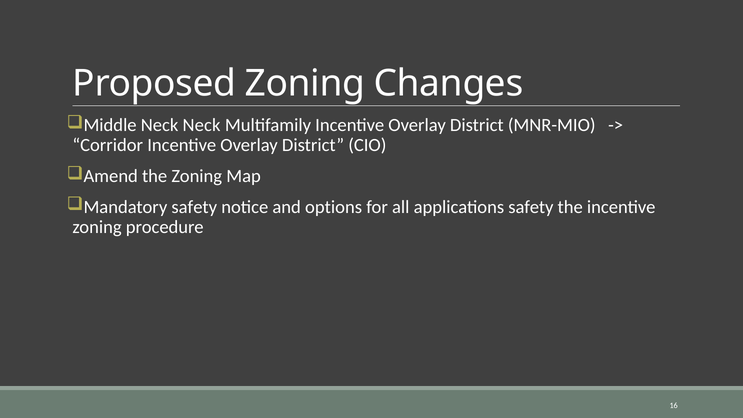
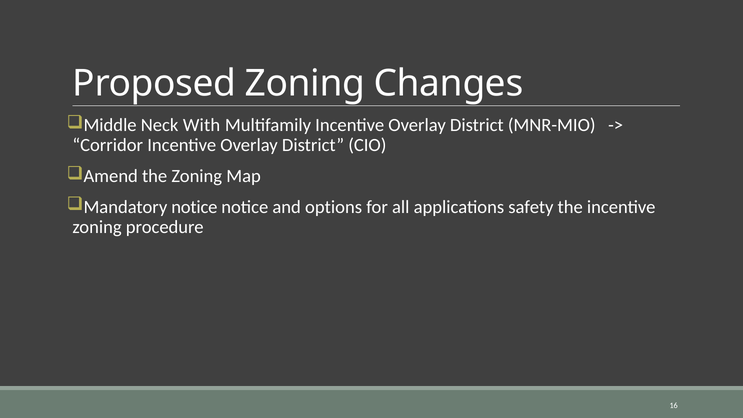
Neck Neck: Neck -> With (202, 125)
Mandatory safety: safety -> notice (194, 207)
